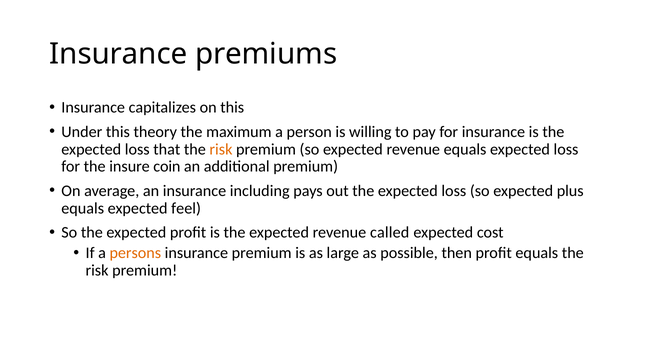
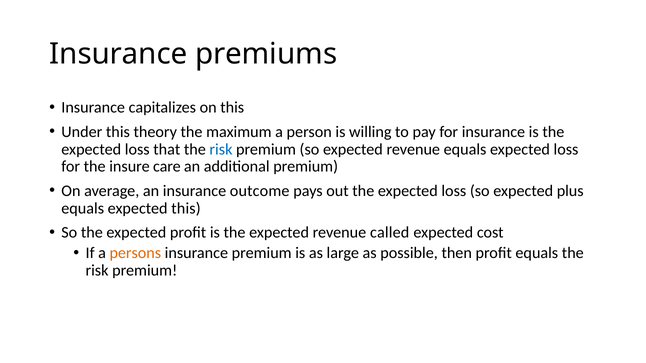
risk colour: orange -> blue (221, 149)
coin: coin -> care (167, 167)
including: including -> outcome (260, 191)
expected feel: feel -> this (186, 208)
